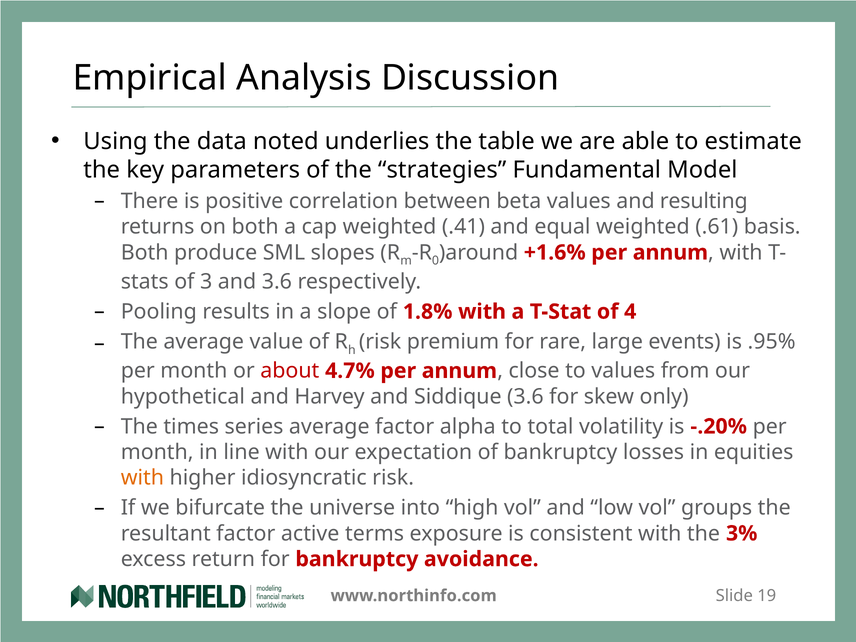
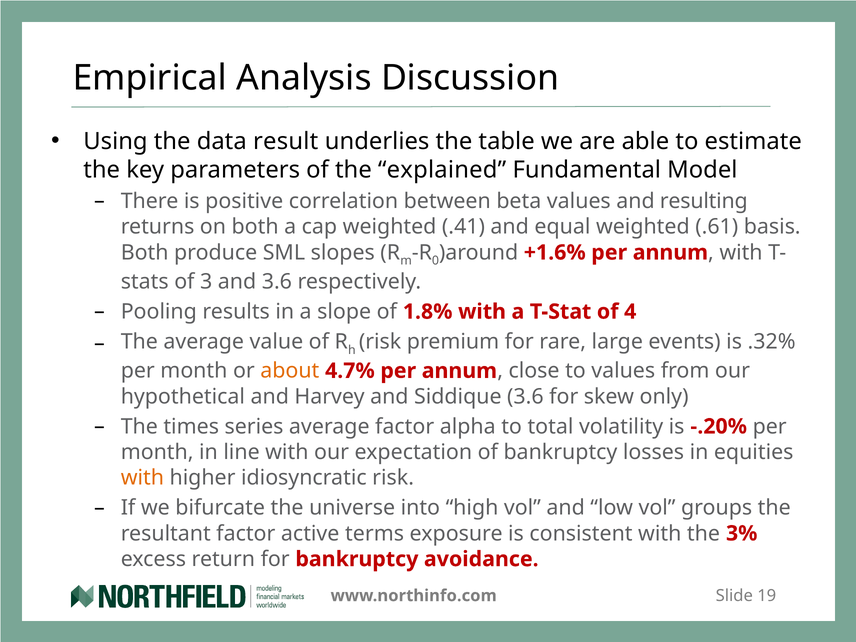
noted: noted -> result (286, 141)
strategies: strategies -> explained (442, 170)
.95%: .95% -> .32% (772, 342)
about colour: red -> orange (290, 371)
